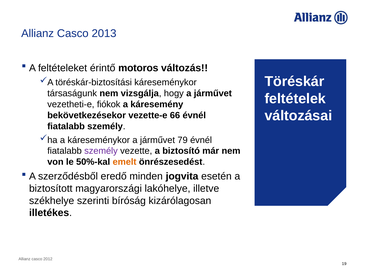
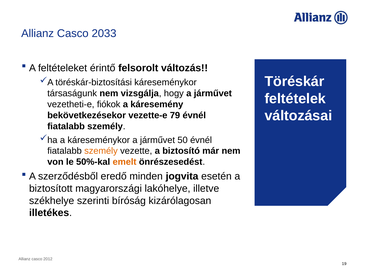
2013: 2013 -> 2033 (104, 33)
motoros: motoros -> felsorolt (138, 68)
66: 66 -> 79 (175, 115)
79: 79 -> 50 (183, 140)
személy colour: purple -> orange (101, 151)
